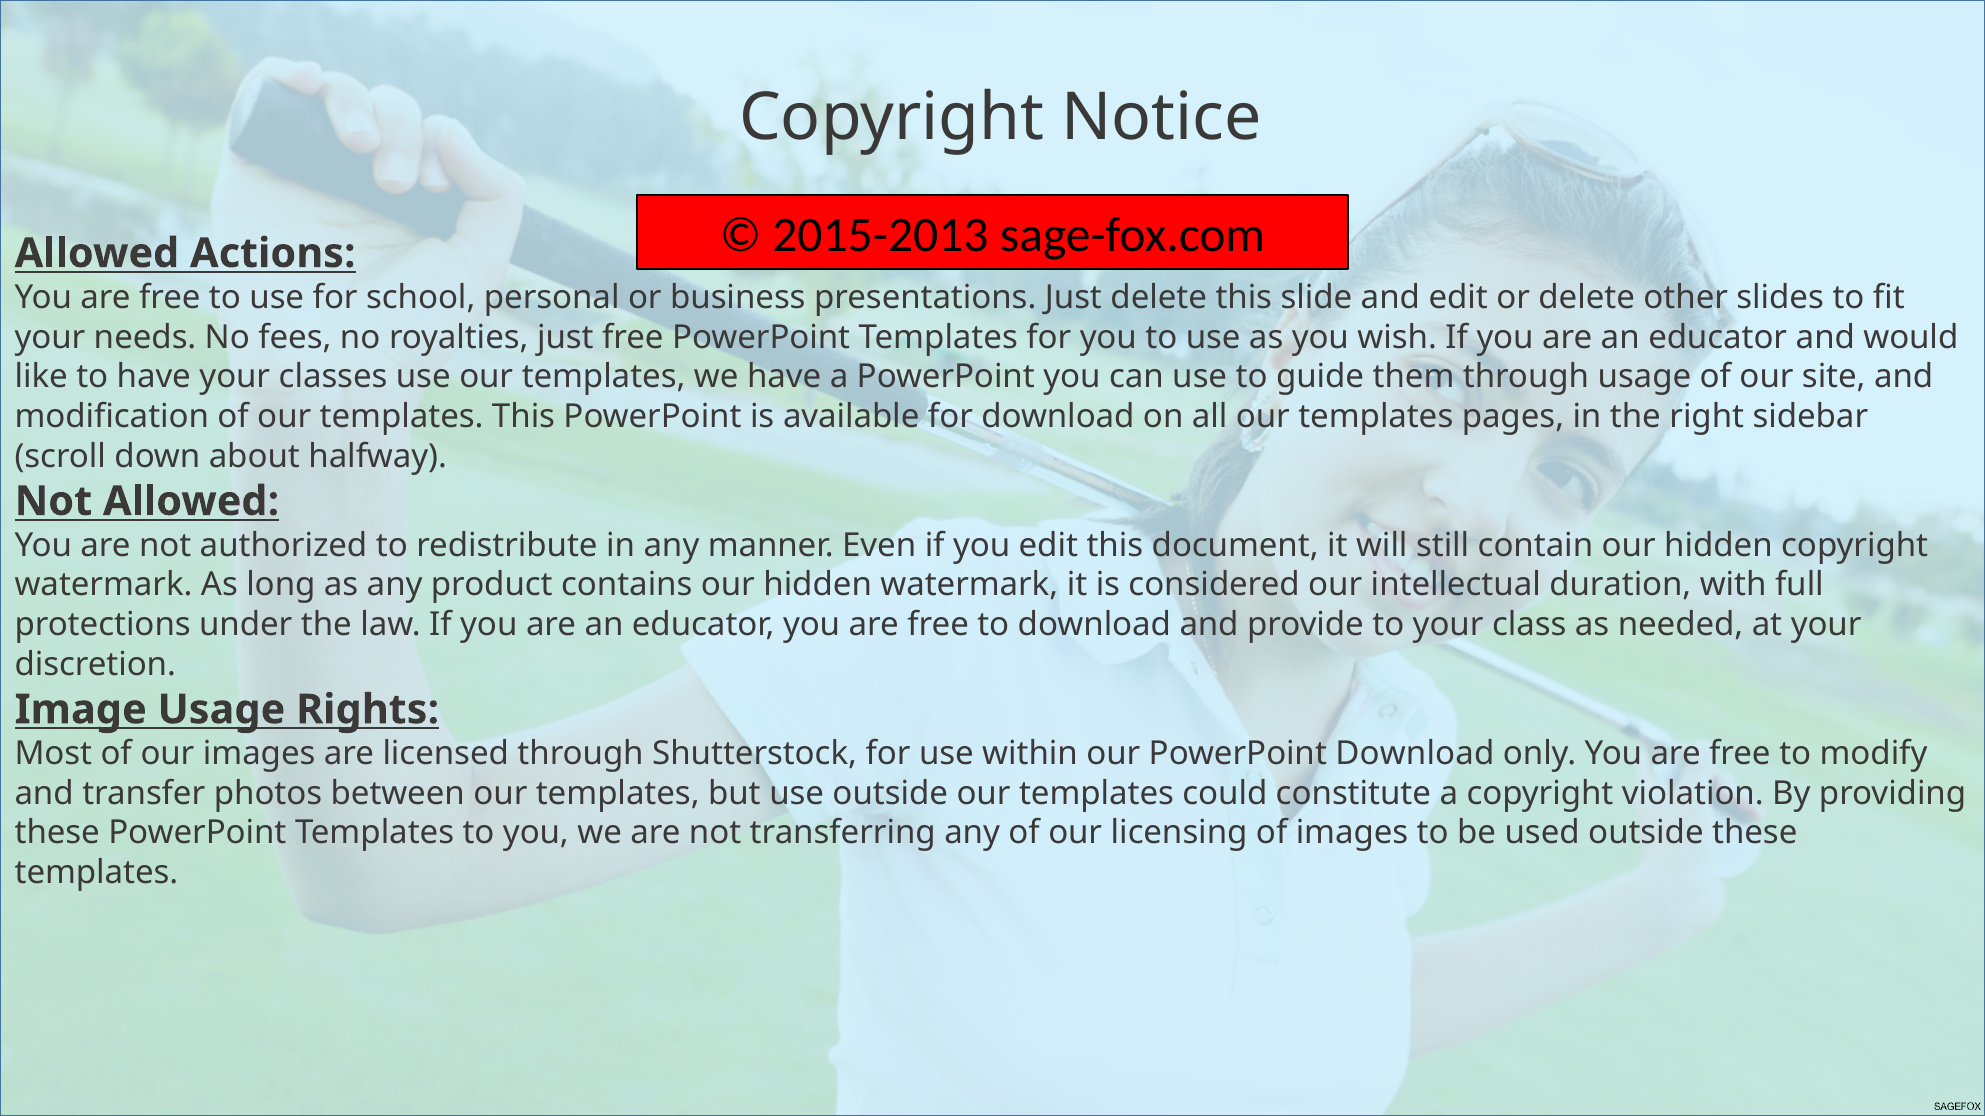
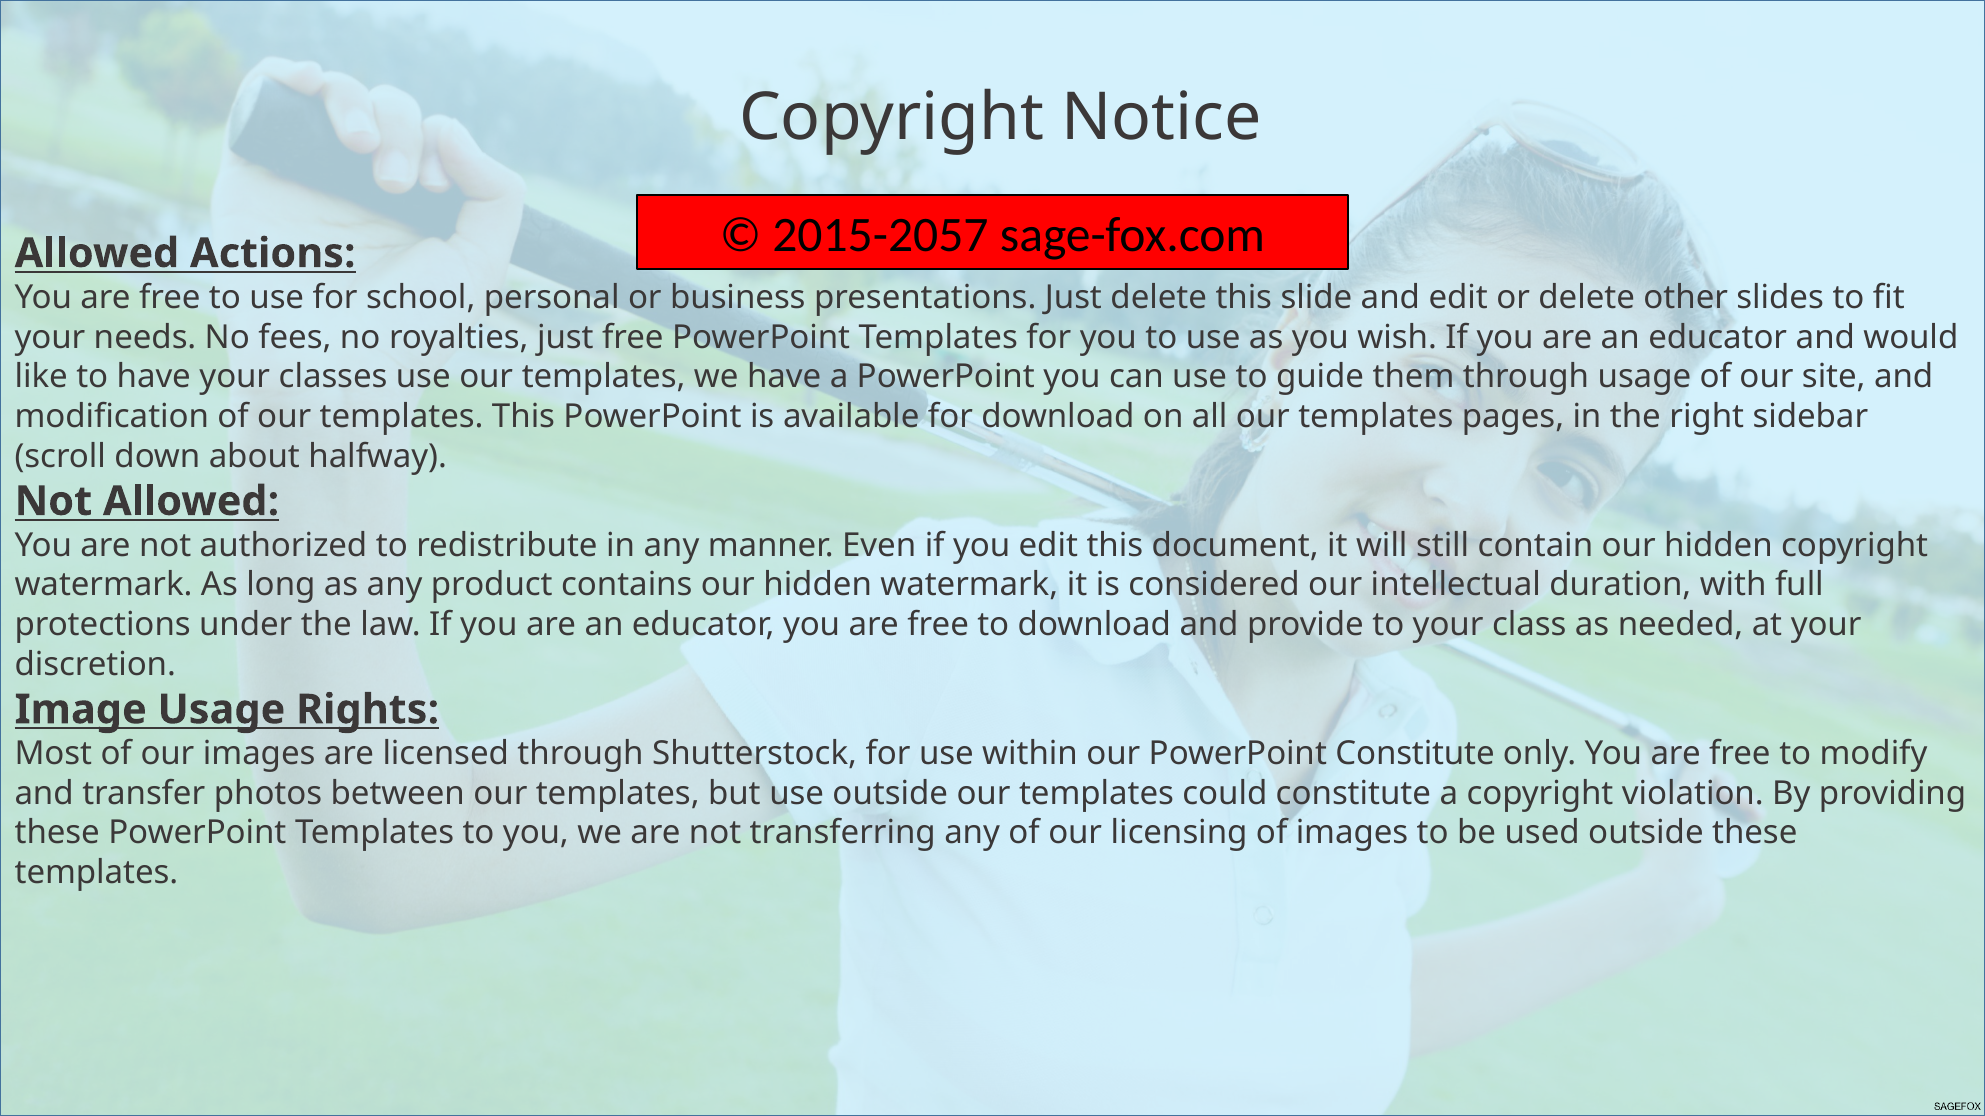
2015-2013: 2015-2013 -> 2015-2057 (880, 236)
PowerPoint Download: Download -> Constitute (1415, 754)
